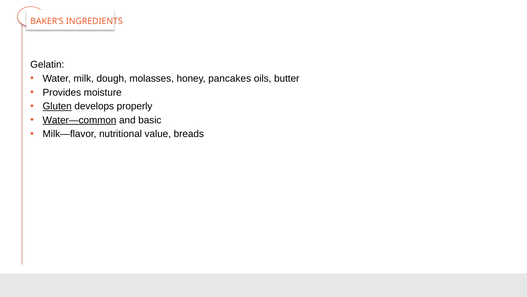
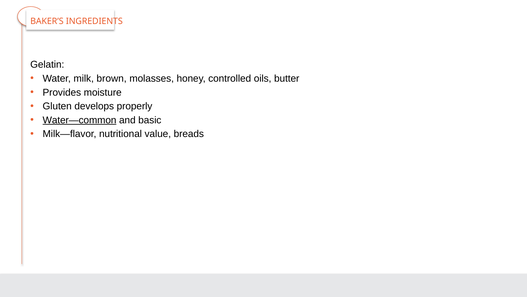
dough: dough -> brown (112, 78)
pancakes: pancakes -> controlled (230, 78)
Gluten underline: present -> none (57, 106)
